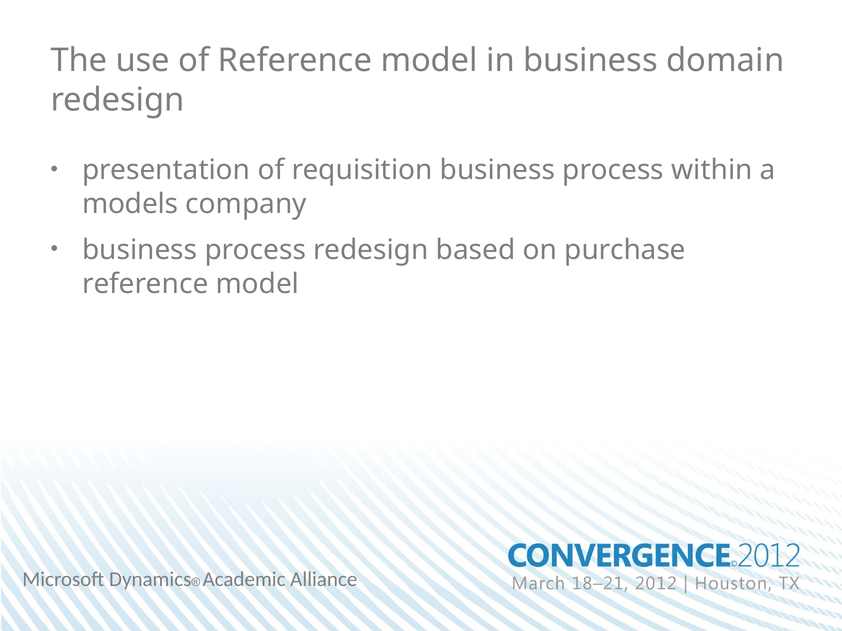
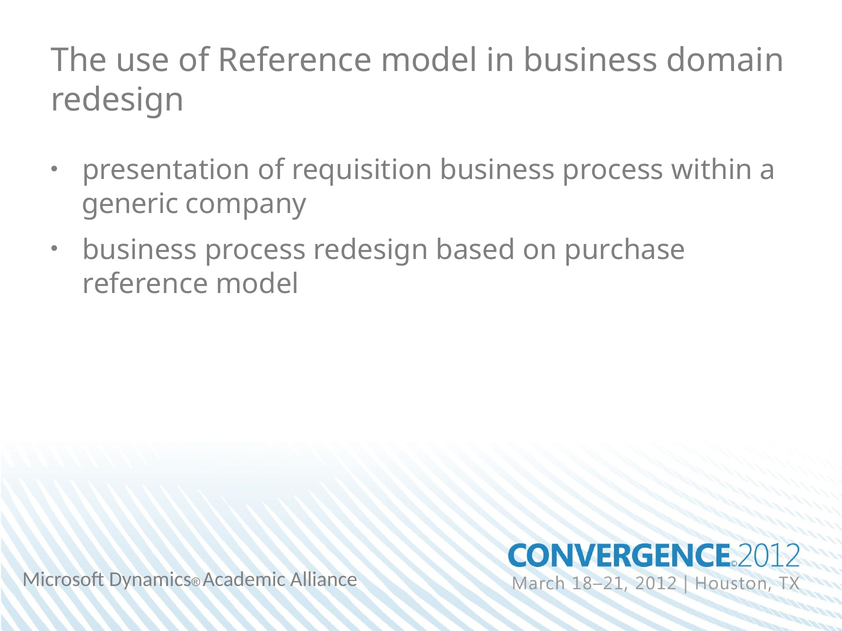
models: models -> generic (130, 204)
